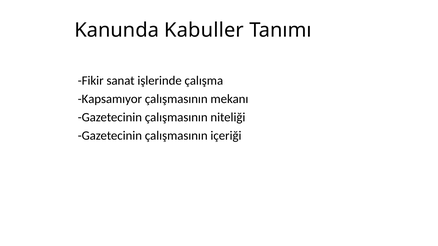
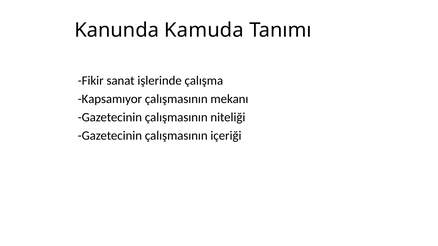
Kabuller: Kabuller -> Kamuda (204, 30)
